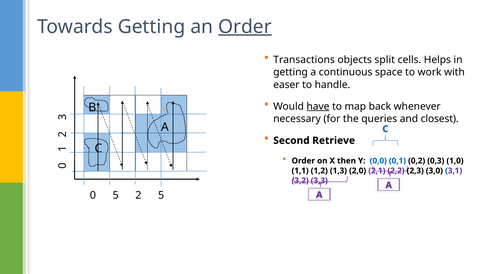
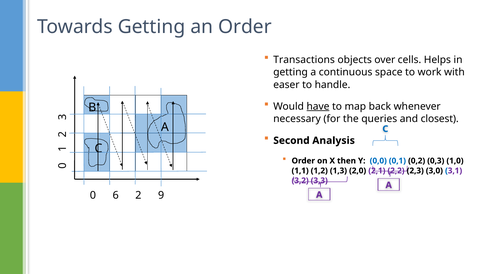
Order underline: present -> none (245, 27)
split: split -> over (385, 60)
Retrieve: Retrieve -> Analysis (334, 141)
0 5: 5 -> 6 (116, 196)
2 5: 5 -> 9 (161, 196)
